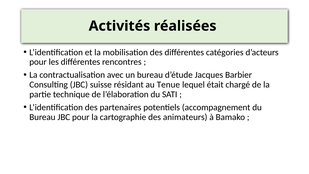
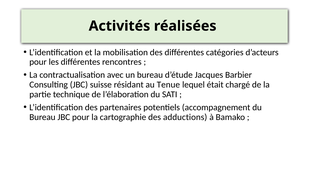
animateurs: animateurs -> adductions (185, 117)
